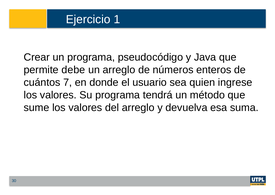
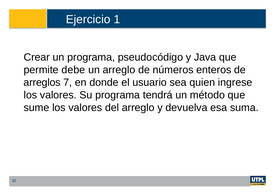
cuántos: cuántos -> arreglos (42, 82)
